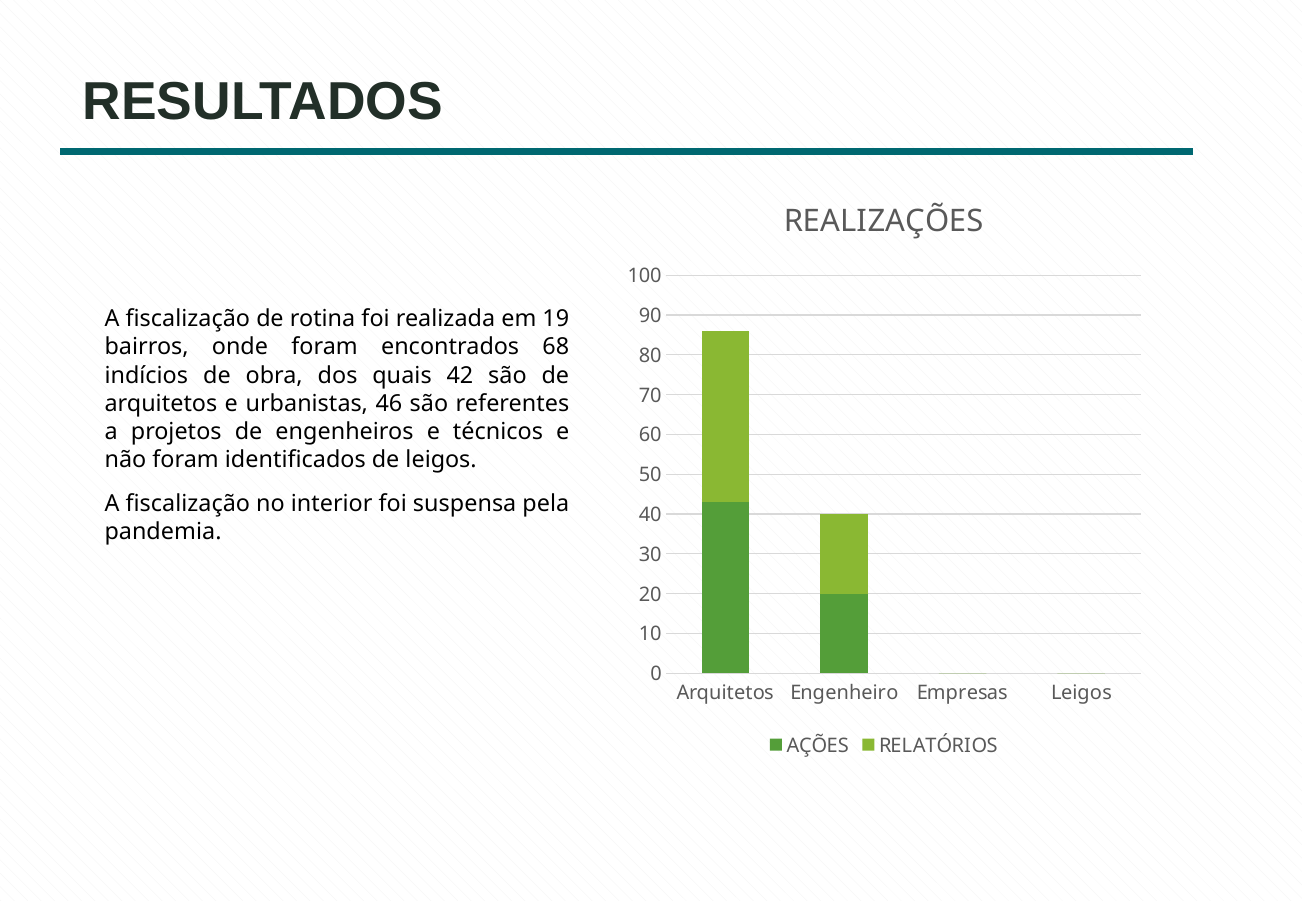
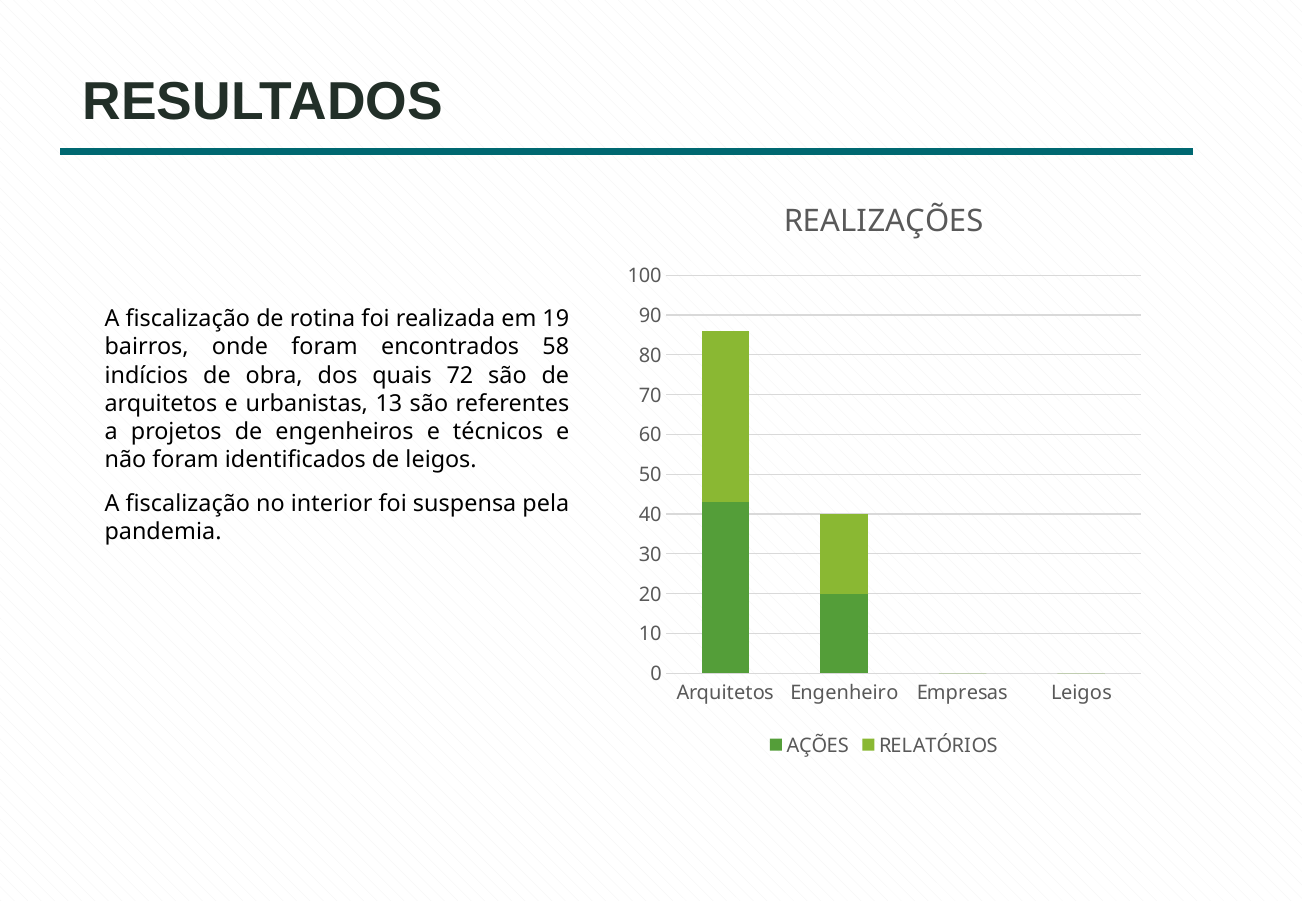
68: 68 -> 58 (556, 347)
42: 42 -> 72 (460, 375)
46: 46 -> 13 (389, 404)
